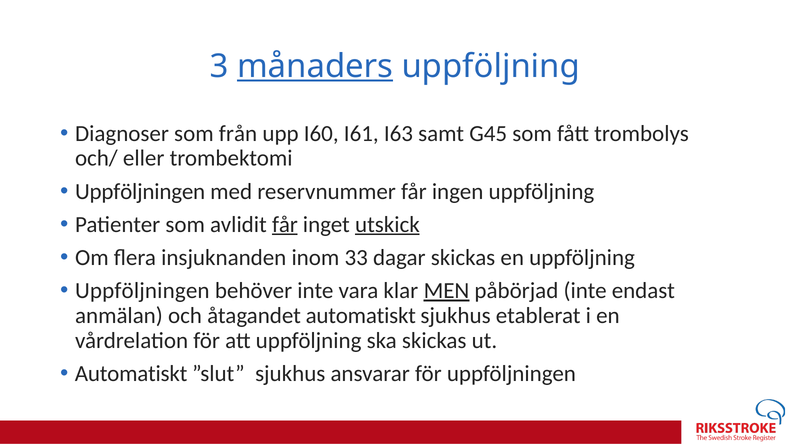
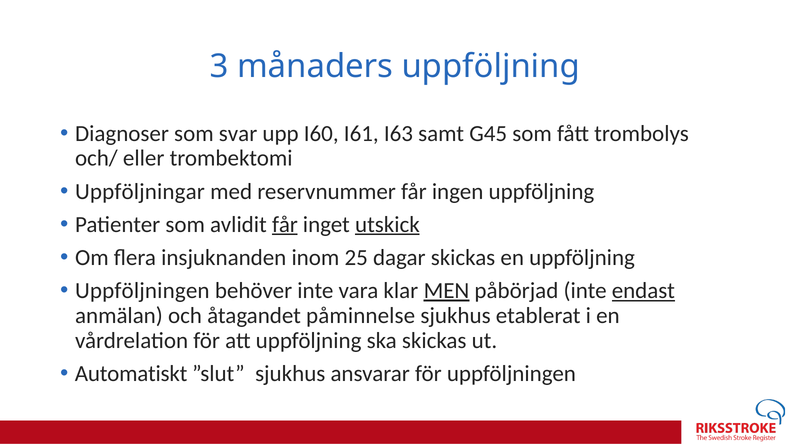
månaders underline: present -> none (315, 66)
från: från -> svar (238, 134)
Uppföljningen: Uppföljningen -> Uppföljningar (140, 192)
33: 33 -> 25 (356, 258)
endast underline: none -> present (643, 291)
åtagandet automatiskt: automatiskt -> påminnelse (361, 316)
